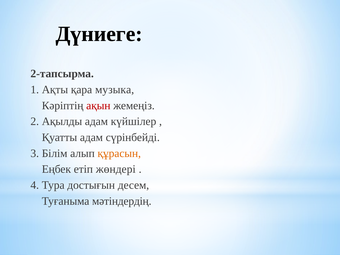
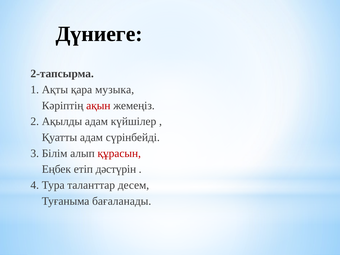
құрасын colour: orange -> red (119, 153)
жөндері: жөндері -> дәстүрін (116, 169)
достығын: достығын -> таланттар (91, 185)
мәтіндердің: мәтіндердің -> бағаланады (122, 201)
